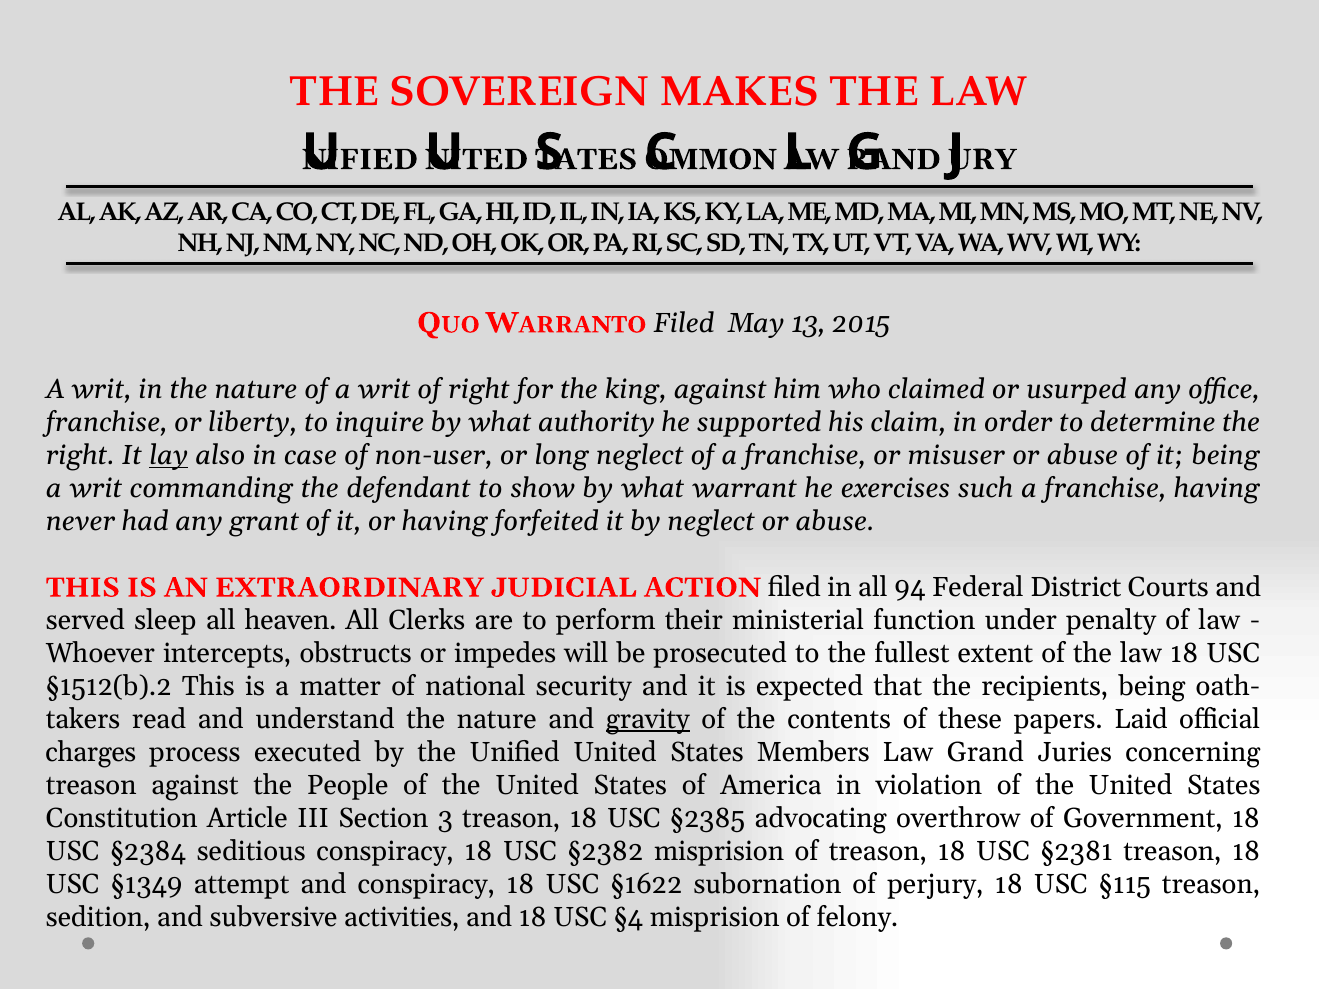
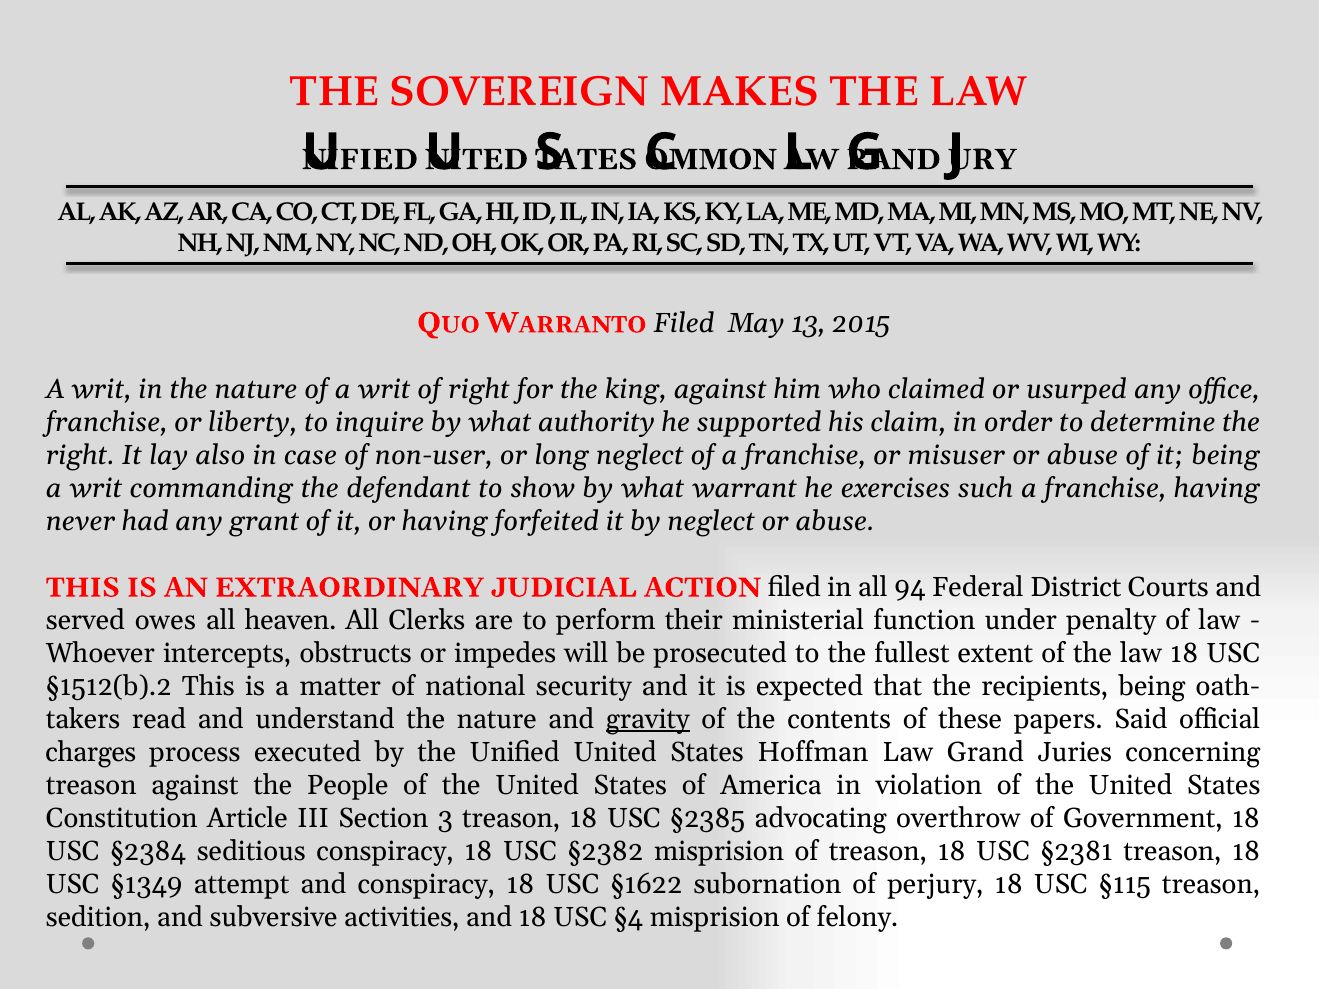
lay underline: present -> none (169, 456)
sleep: sleep -> owes (165, 621)
Laid: Laid -> Said (1141, 720)
Members: Members -> Hoffman (813, 753)
